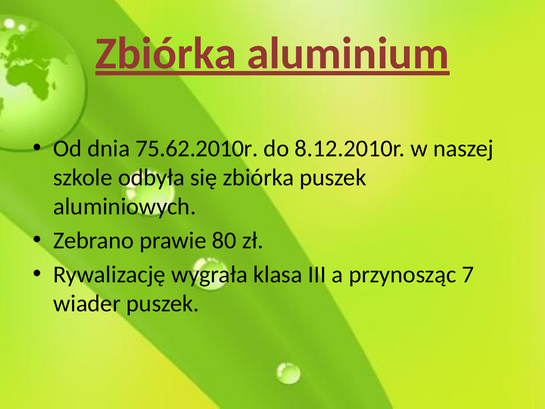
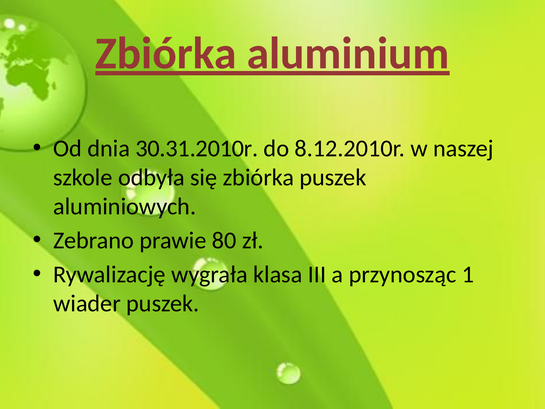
75.62.2010r: 75.62.2010r -> 30.31.2010r (197, 148)
7: 7 -> 1 (468, 274)
